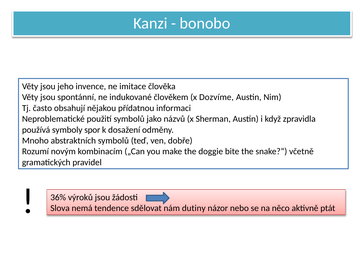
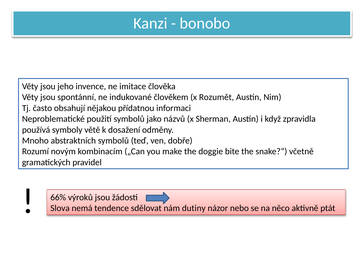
Dozvíme: Dozvíme -> Rozumět (216, 97)
spor: spor -> větě (92, 130)
36%: 36% -> 66% (58, 197)
